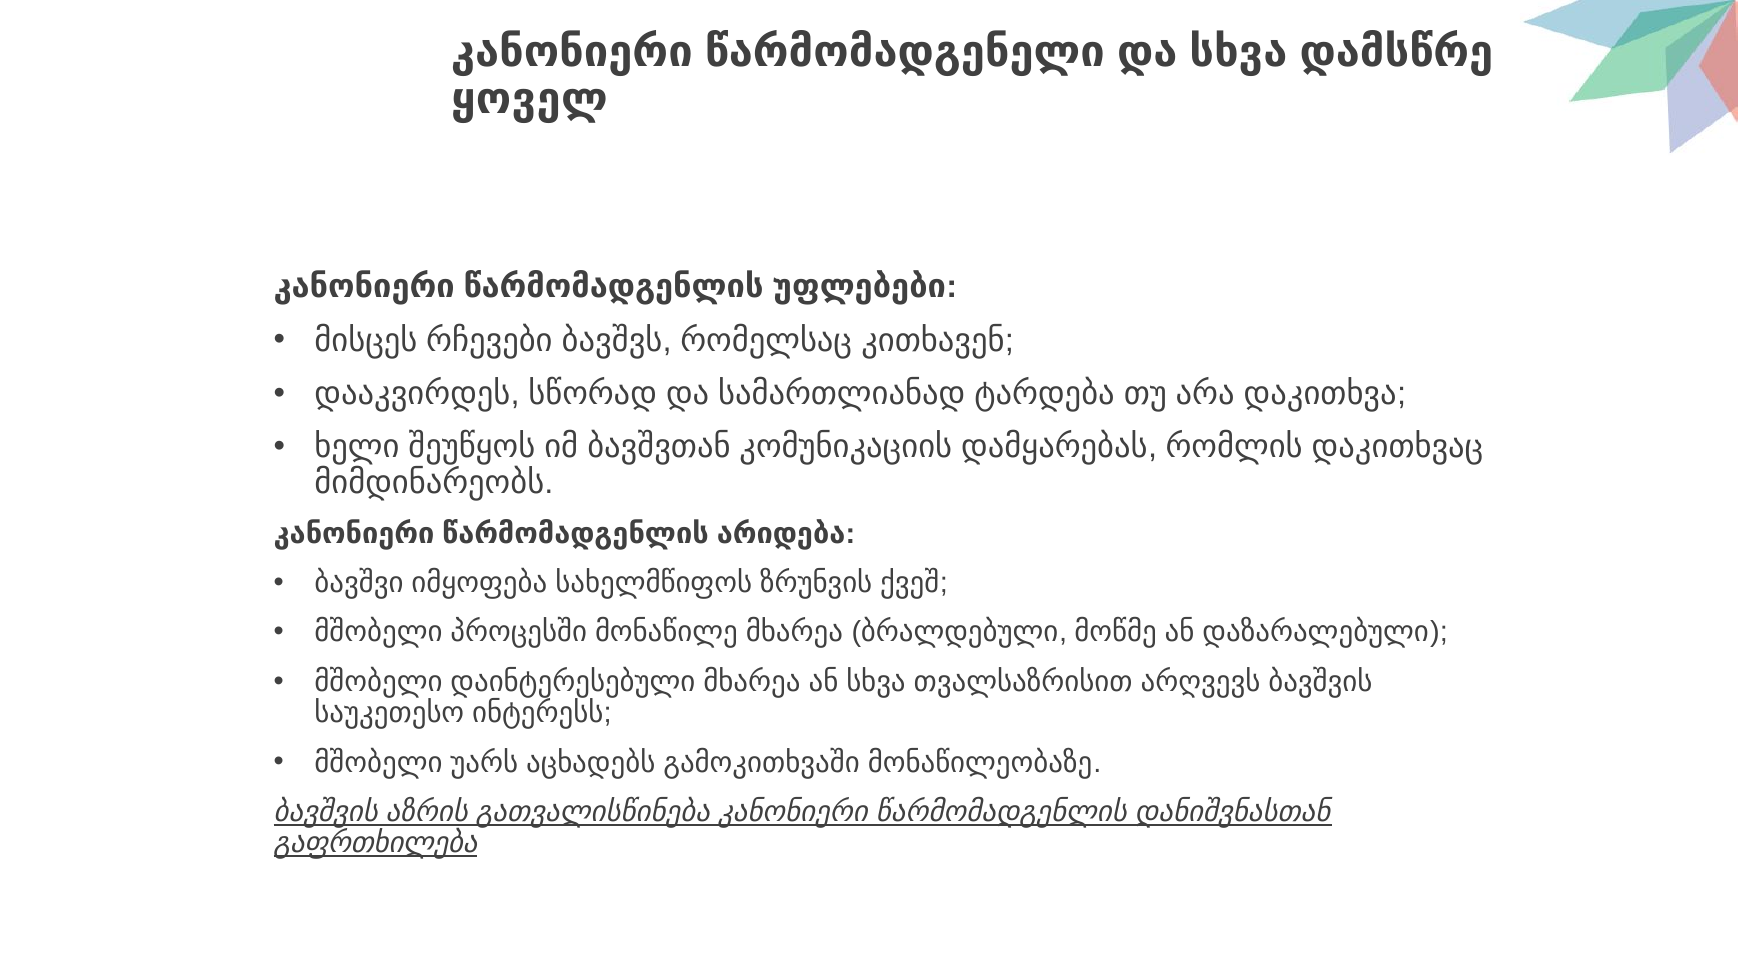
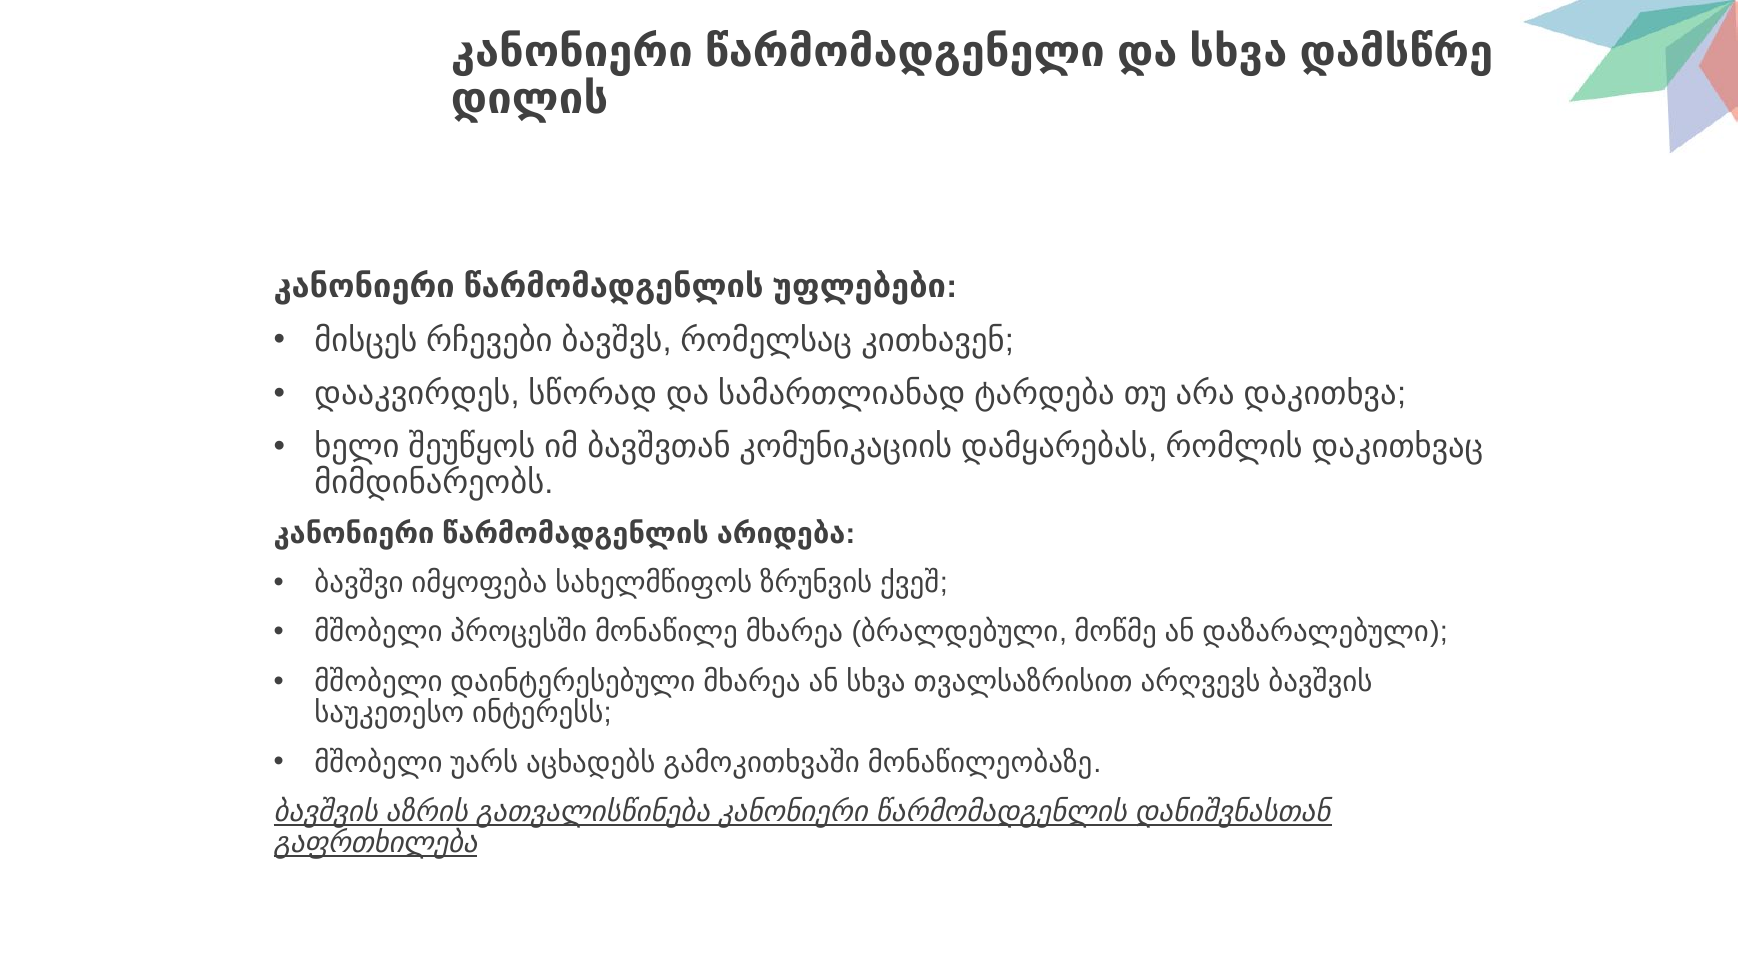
ყოველ: ყოველ -> დილის (530, 99)
